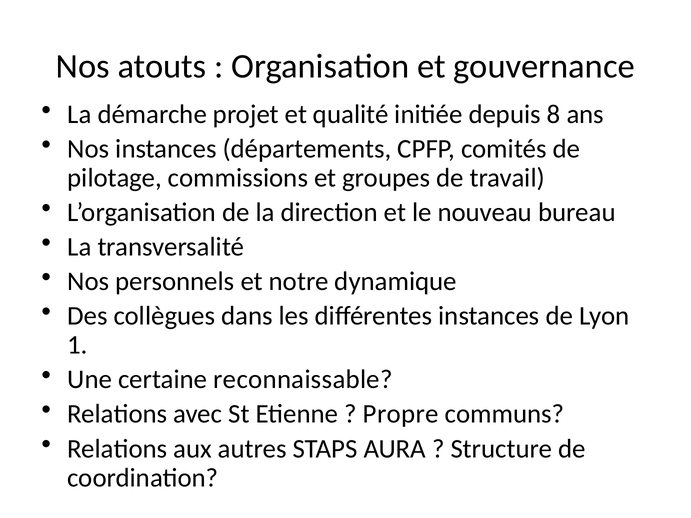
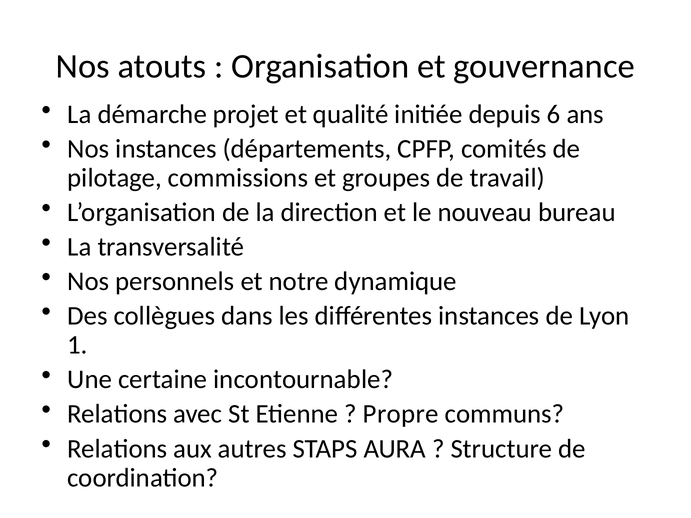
8: 8 -> 6 (554, 114)
reconnaissable: reconnaissable -> incontournable (303, 380)
